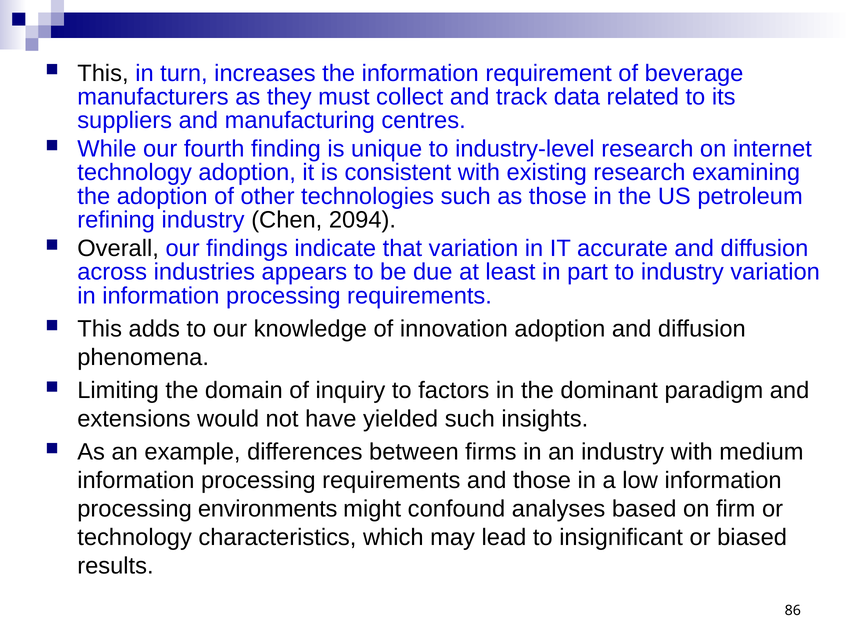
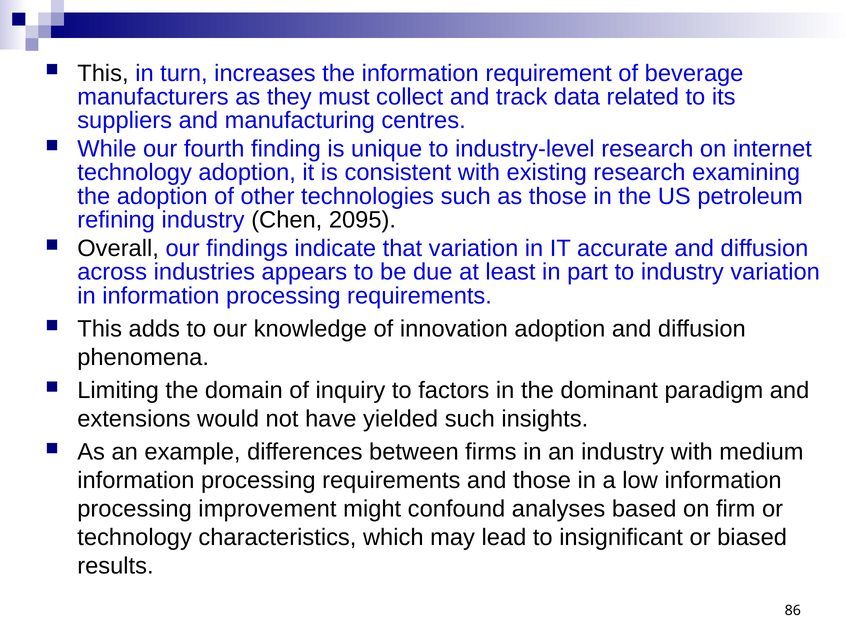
2094: 2094 -> 2095 (362, 220)
environments: environments -> improvement (267, 509)
